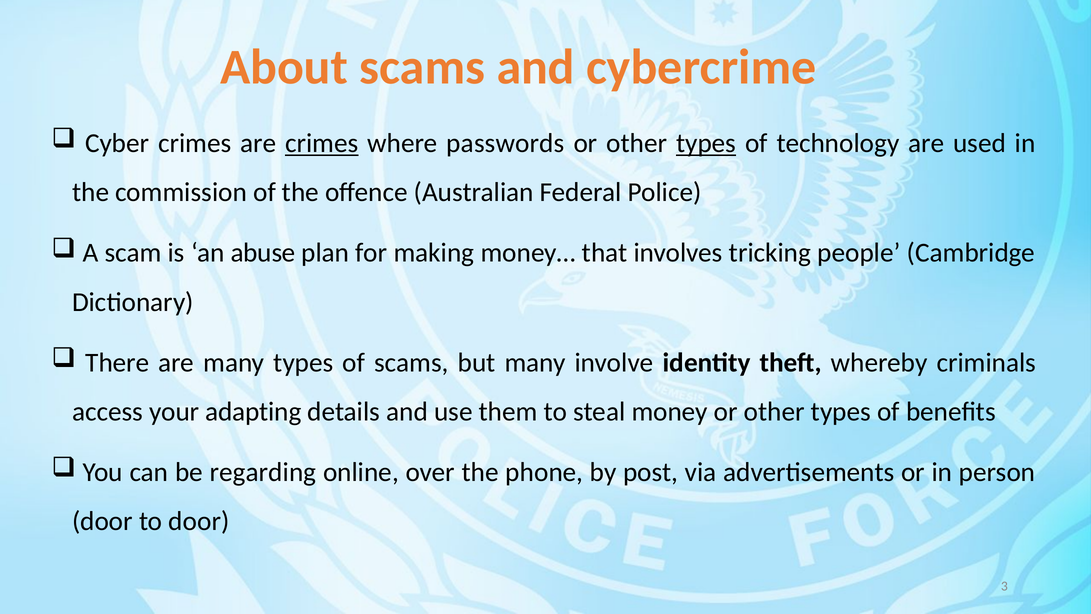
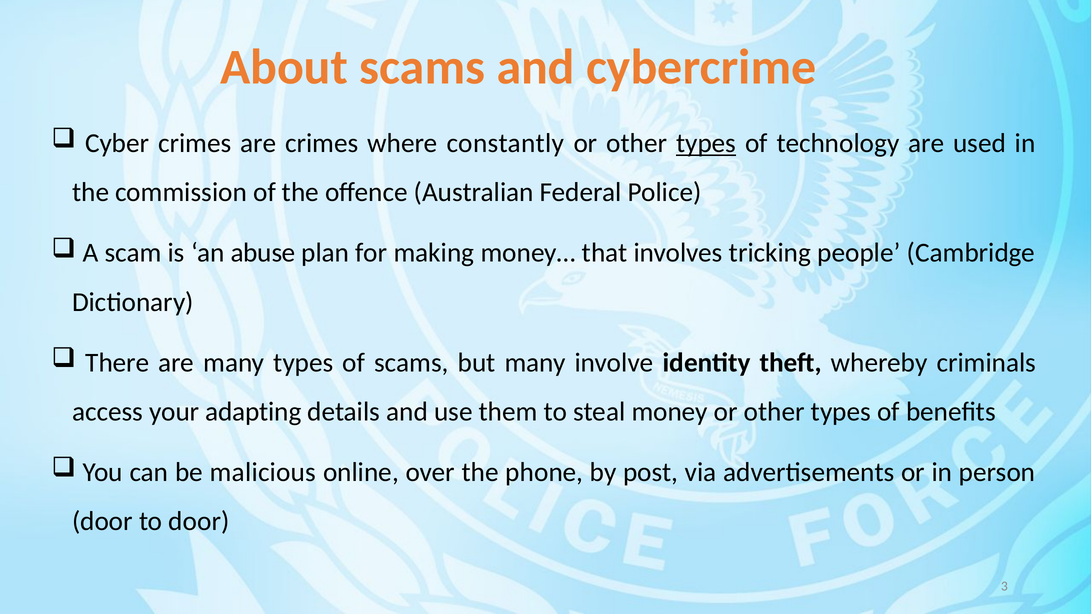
crimes underline: present -> none (322, 143)
passwords: passwords -> constantly (505, 143)
regarding: regarding -> malicious (263, 472)
